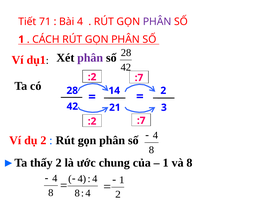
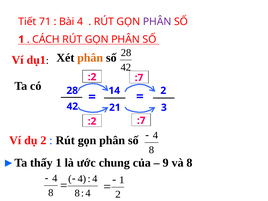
phân colour: purple -> orange (90, 58)
thấy 2: 2 -> 1 (59, 163)
1: 1 -> 9 (166, 163)
